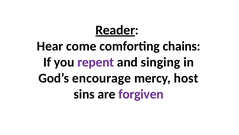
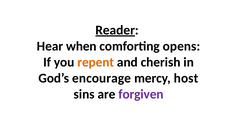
come: come -> when (81, 46)
chains: chains -> opens (181, 46)
repent colour: purple -> orange (96, 62)
singing: singing -> cherish (161, 62)
